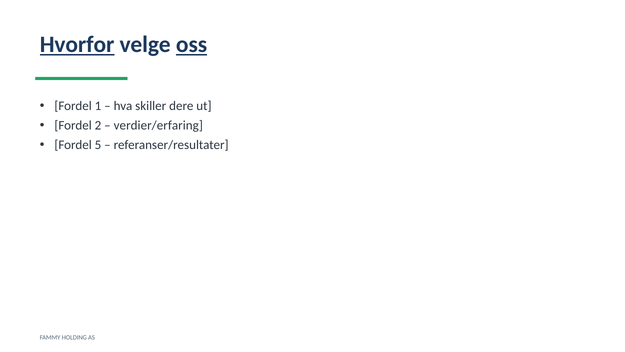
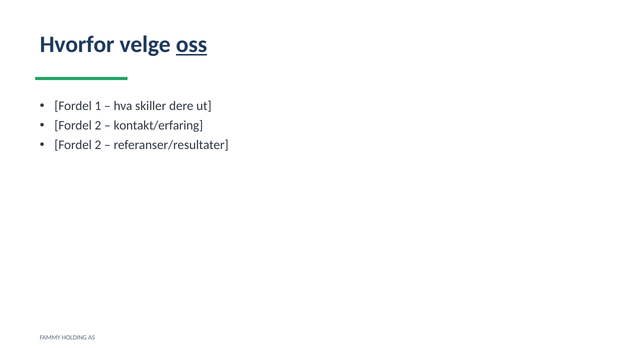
Hvorfor underline: present -> none (77, 45)
verdier/erfaring: verdier/erfaring -> kontakt/erfaring (158, 125)
5: 5 -> 2 (98, 145)
